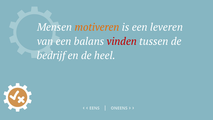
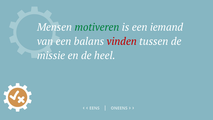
motiveren colour: orange -> green (97, 27)
leveren: leveren -> iemand (167, 27)
bedrijf: bedrijf -> missie (51, 56)
